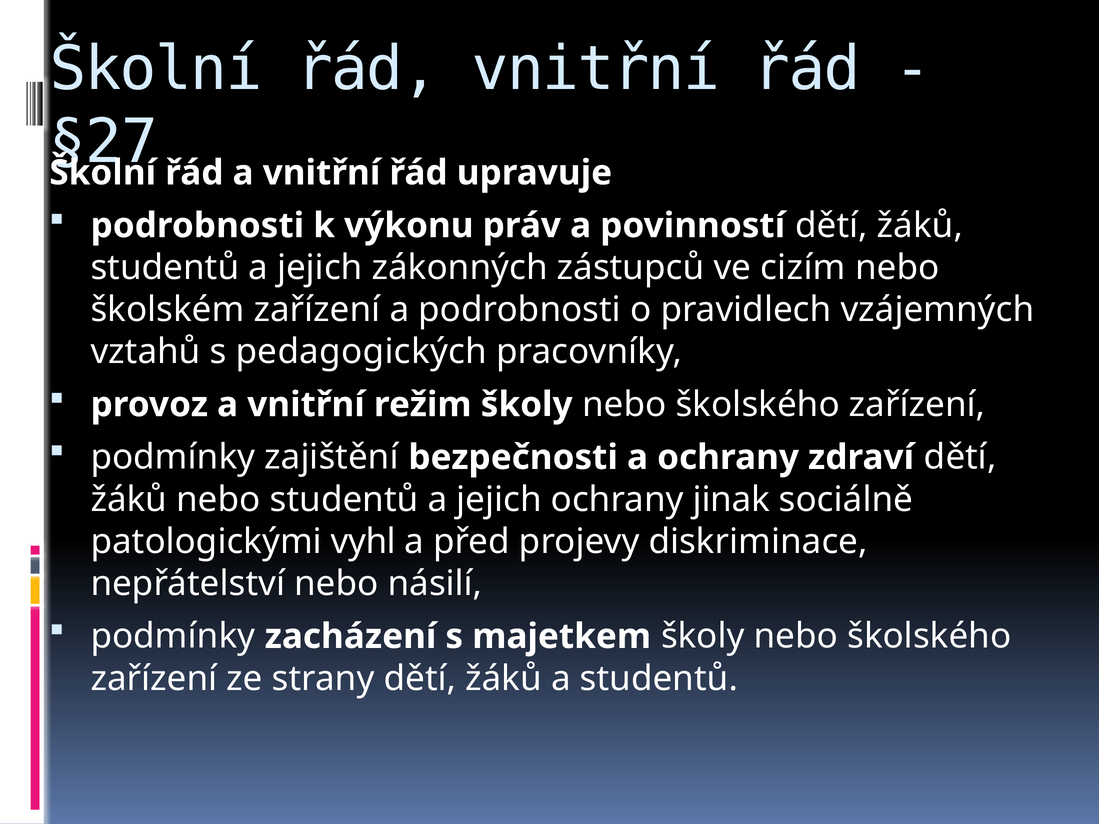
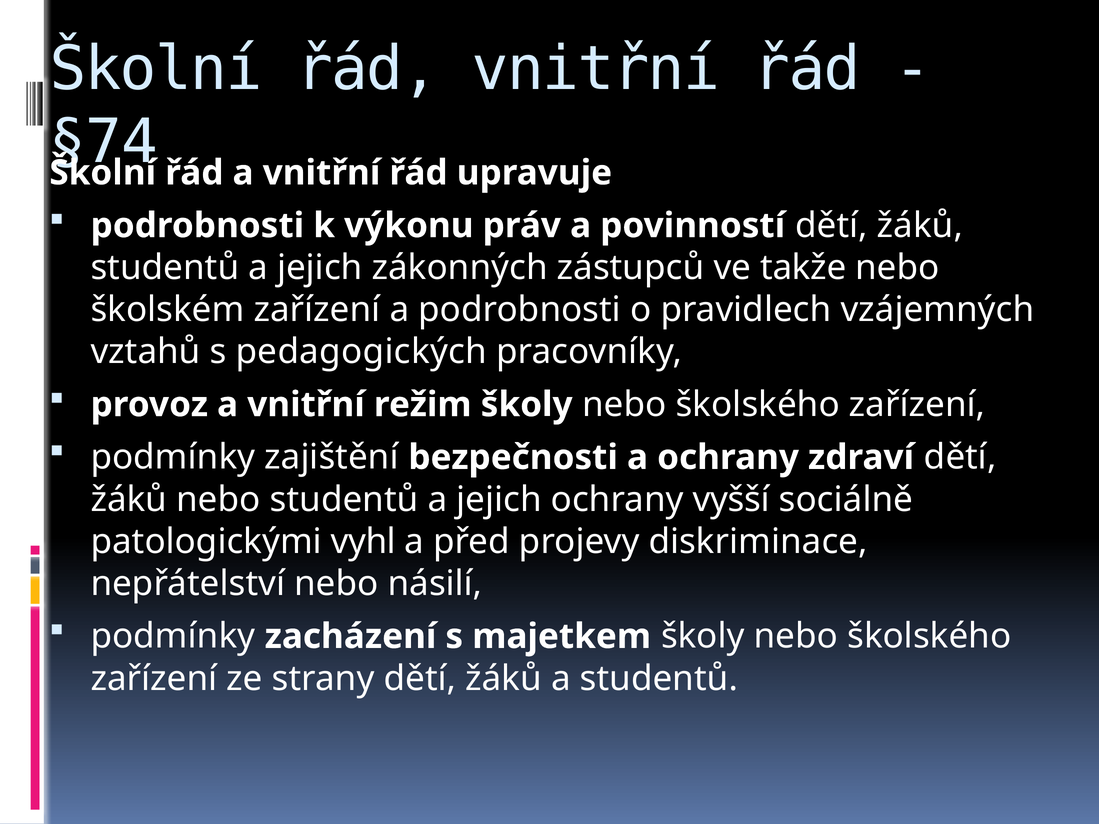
§27: §27 -> §74 (104, 142)
cizím: cizím -> takže (803, 268)
jinak: jinak -> vyšší (731, 500)
